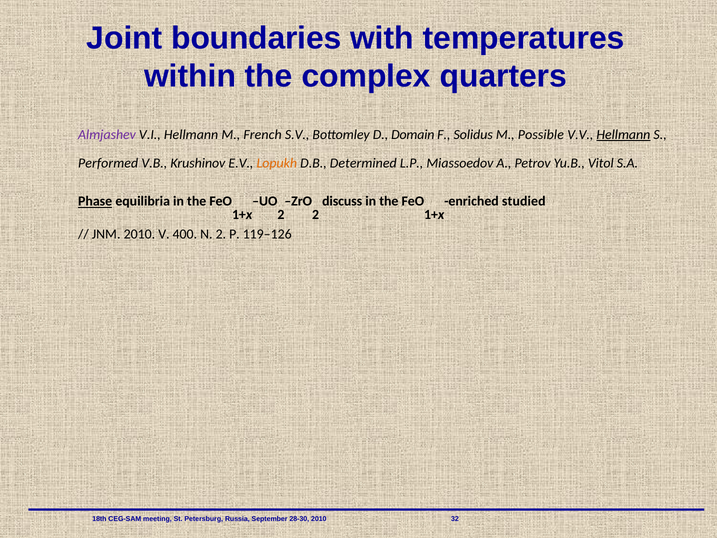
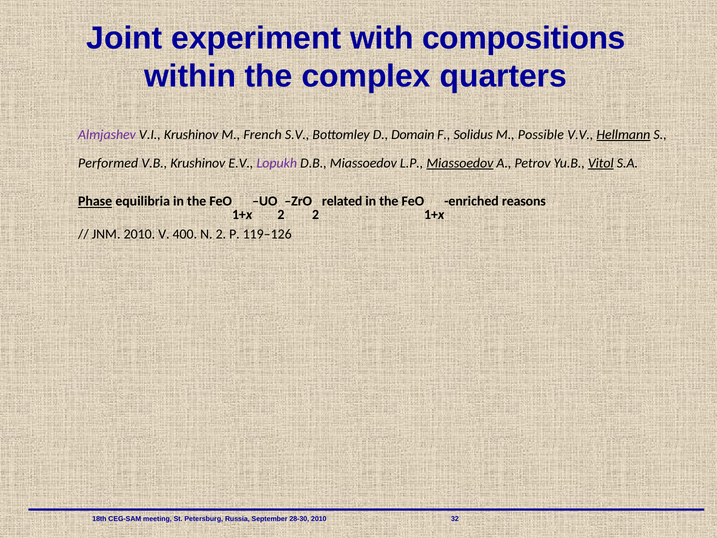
boundaries: boundaries -> experiment (256, 38)
temperatures: temperatures -> compositions (524, 38)
V.I Hellmann: Hellmann -> Krushinov (191, 134)
Lopukh colour: orange -> purple (277, 163)
D.B Determined: Determined -> Miassoedov (363, 163)
Miassoedov underline: none -> present (460, 163)
Vitol underline: none -> present (601, 163)
discuss: discuss -> related (342, 201)
studied: studied -> reasons (524, 201)
